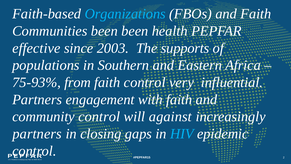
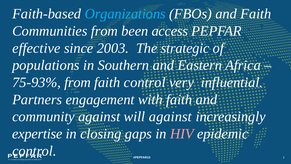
Communities been: been -> from (104, 31)
health: health -> access (170, 31)
supports: supports -> strategic (185, 48)
community control: control -> against (99, 116)
partners: partners -> expertise (37, 134)
HIV colour: light blue -> pink (182, 134)
